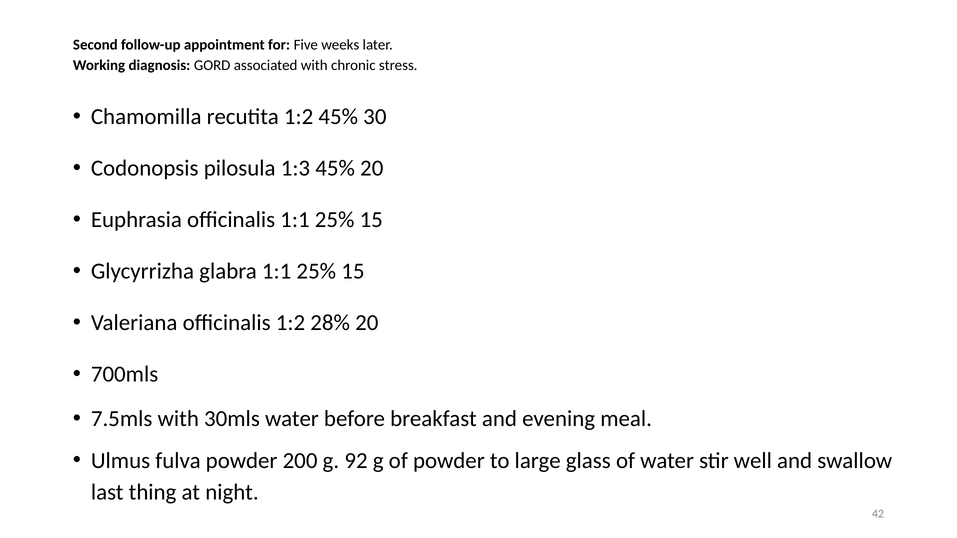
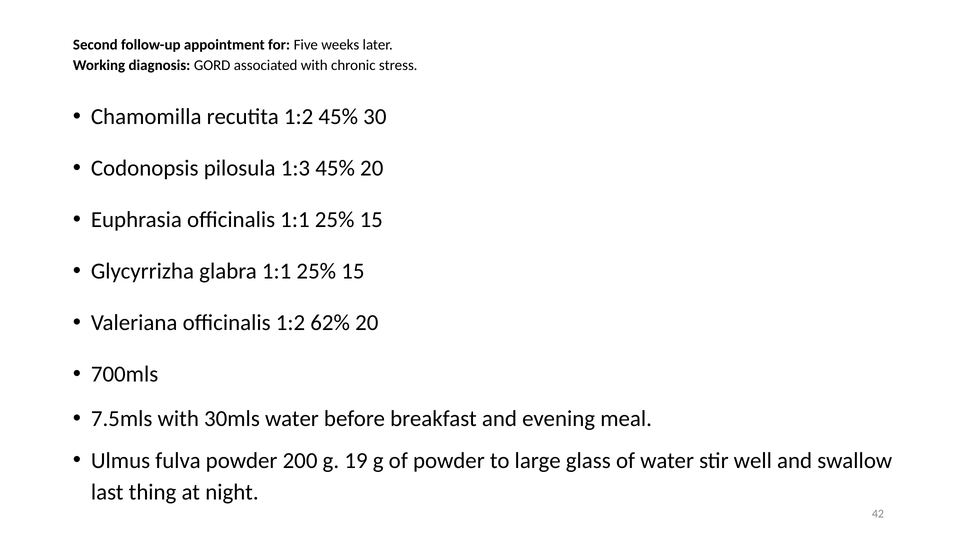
28%: 28% -> 62% (330, 323)
92: 92 -> 19 (356, 461)
